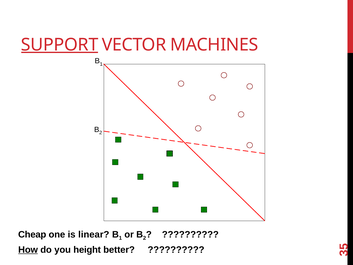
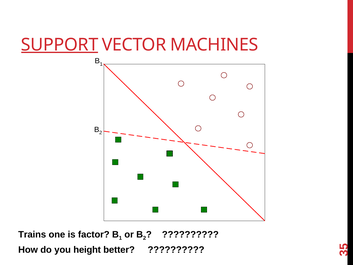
Cheap: Cheap -> Trains (32, 234)
linear: linear -> factor (94, 234)
How underline: present -> none (28, 250)
